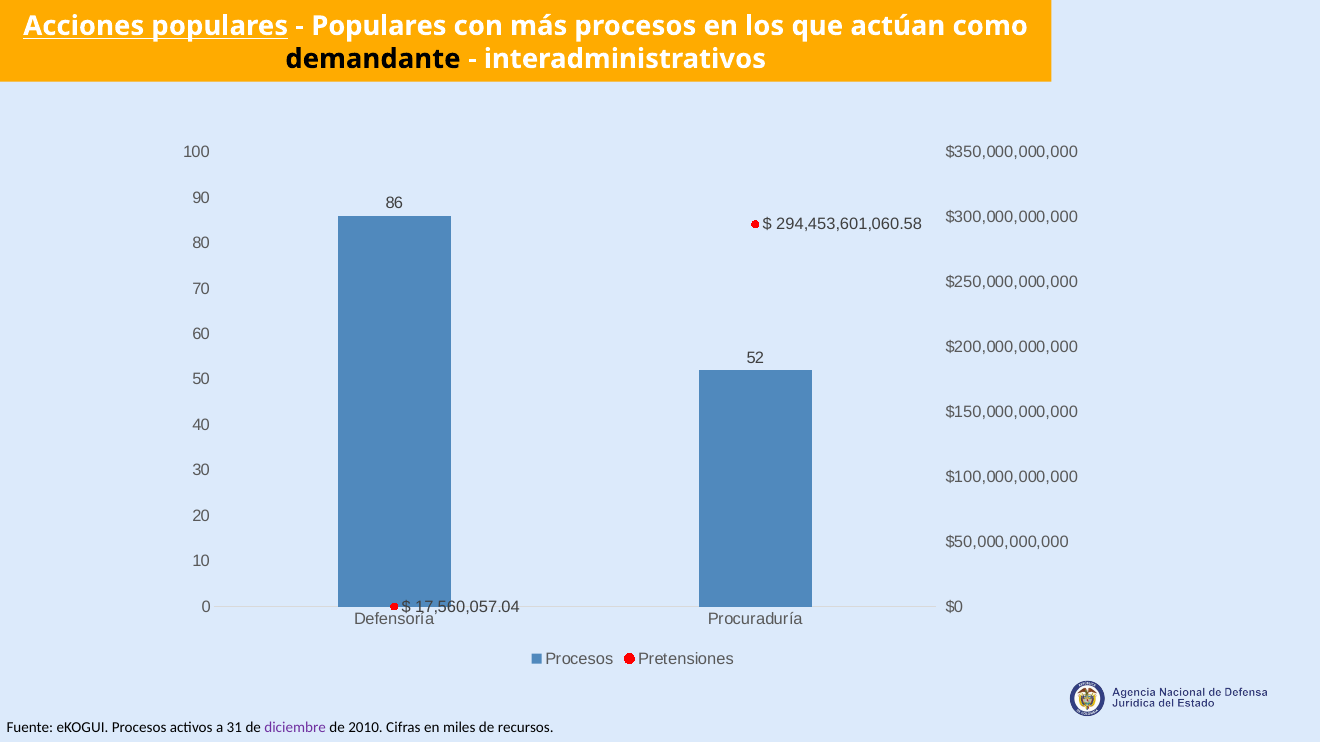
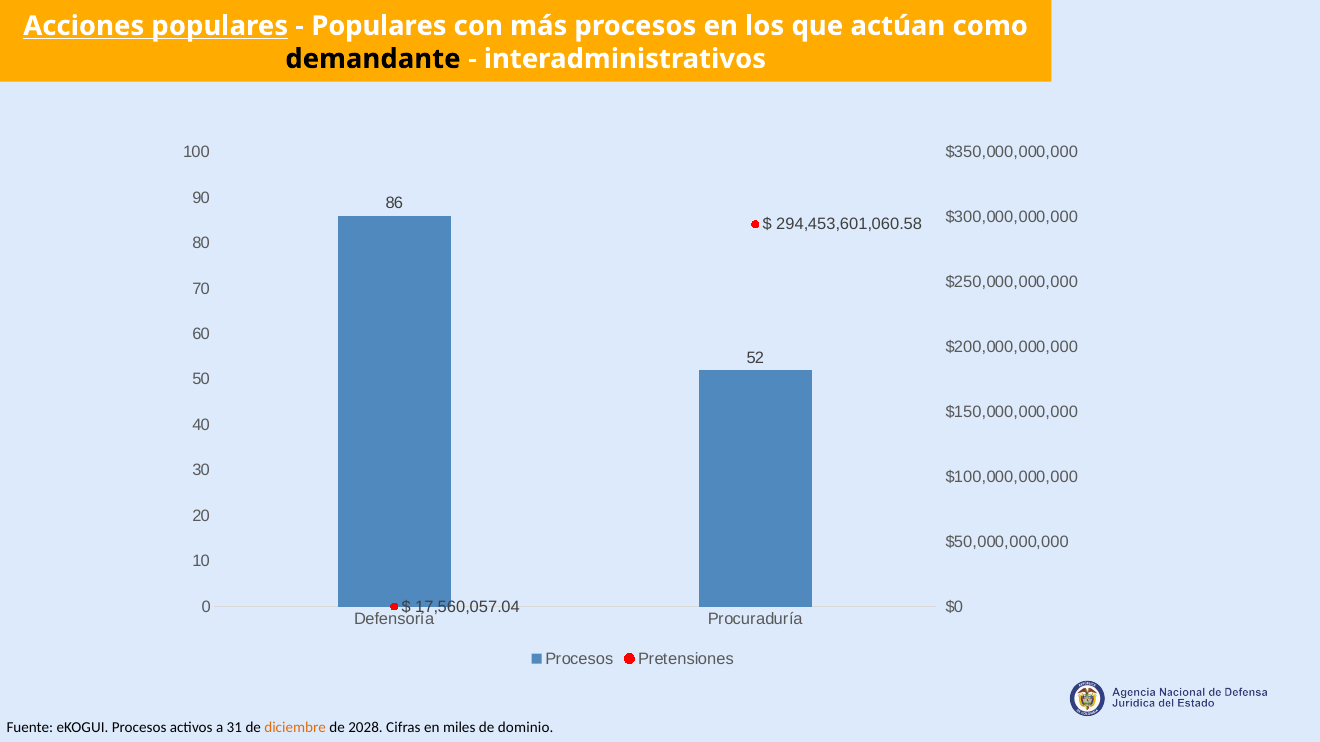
diciembre colour: purple -> orange (295, 728)
2010: 2010 -> 2028 (366, 728)
recursos: recursos -> dominio (526, 728)
